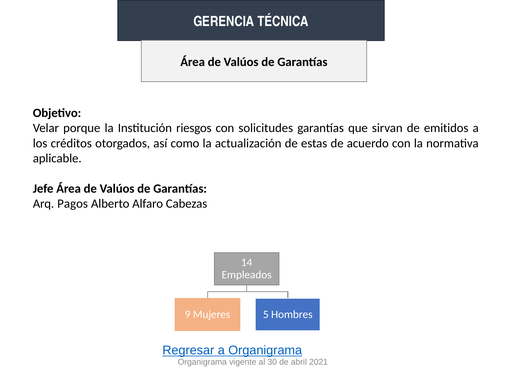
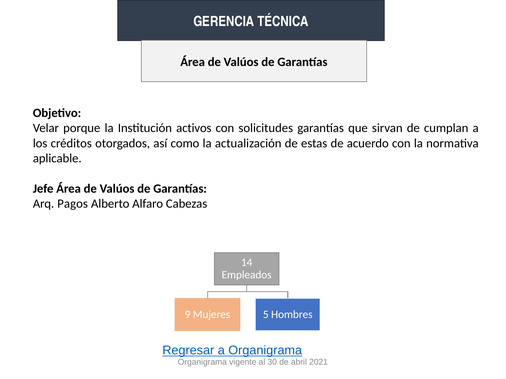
riesgos: riesgos -> activos (194, 128)
emitidos: emitidos -> cumplan (446, 128)
